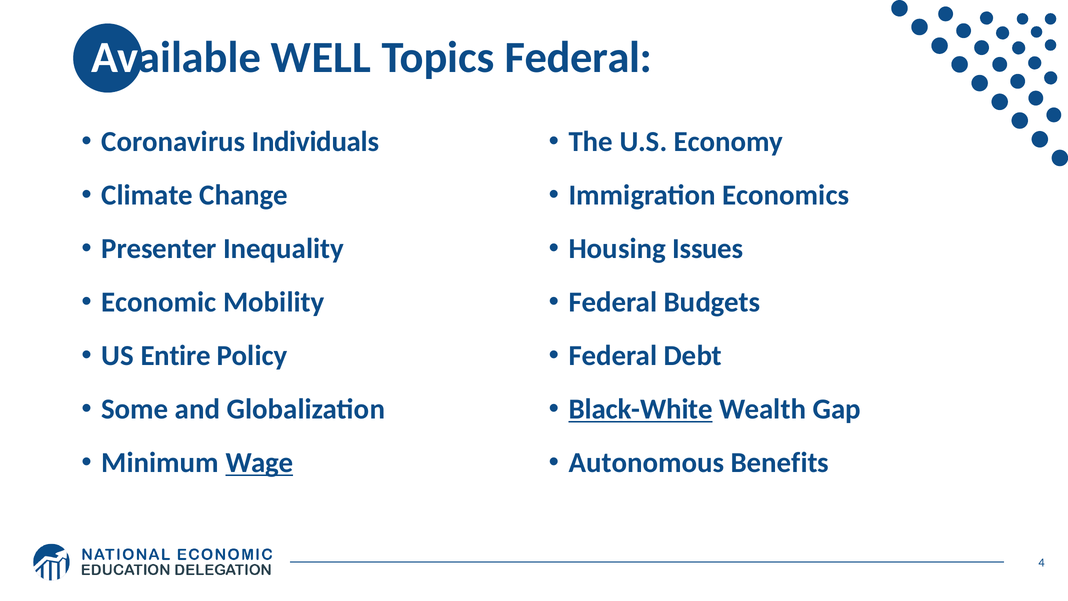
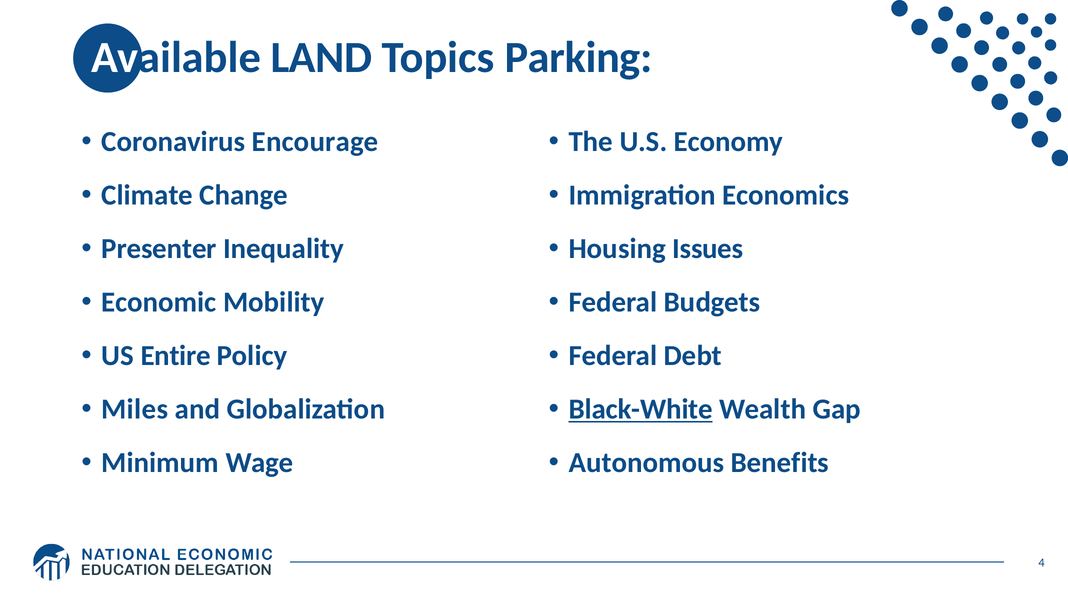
WELL: WELL -> LAND (321, 58)
Topics Federal: Federal -> Parking (578, 58)
Individuals: Individuals -> Encourage (315, 142)
Some: Some -> Miles (135, 409)
Wage underline: present -> none (259, 463)
